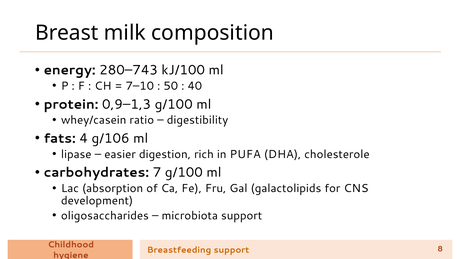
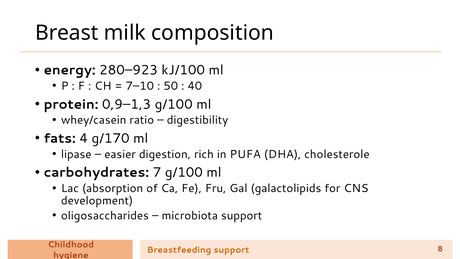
280–743: 280–743 -> 280–923 (129, 70)
g/106: g/106 -> g/170 (111, 138)
